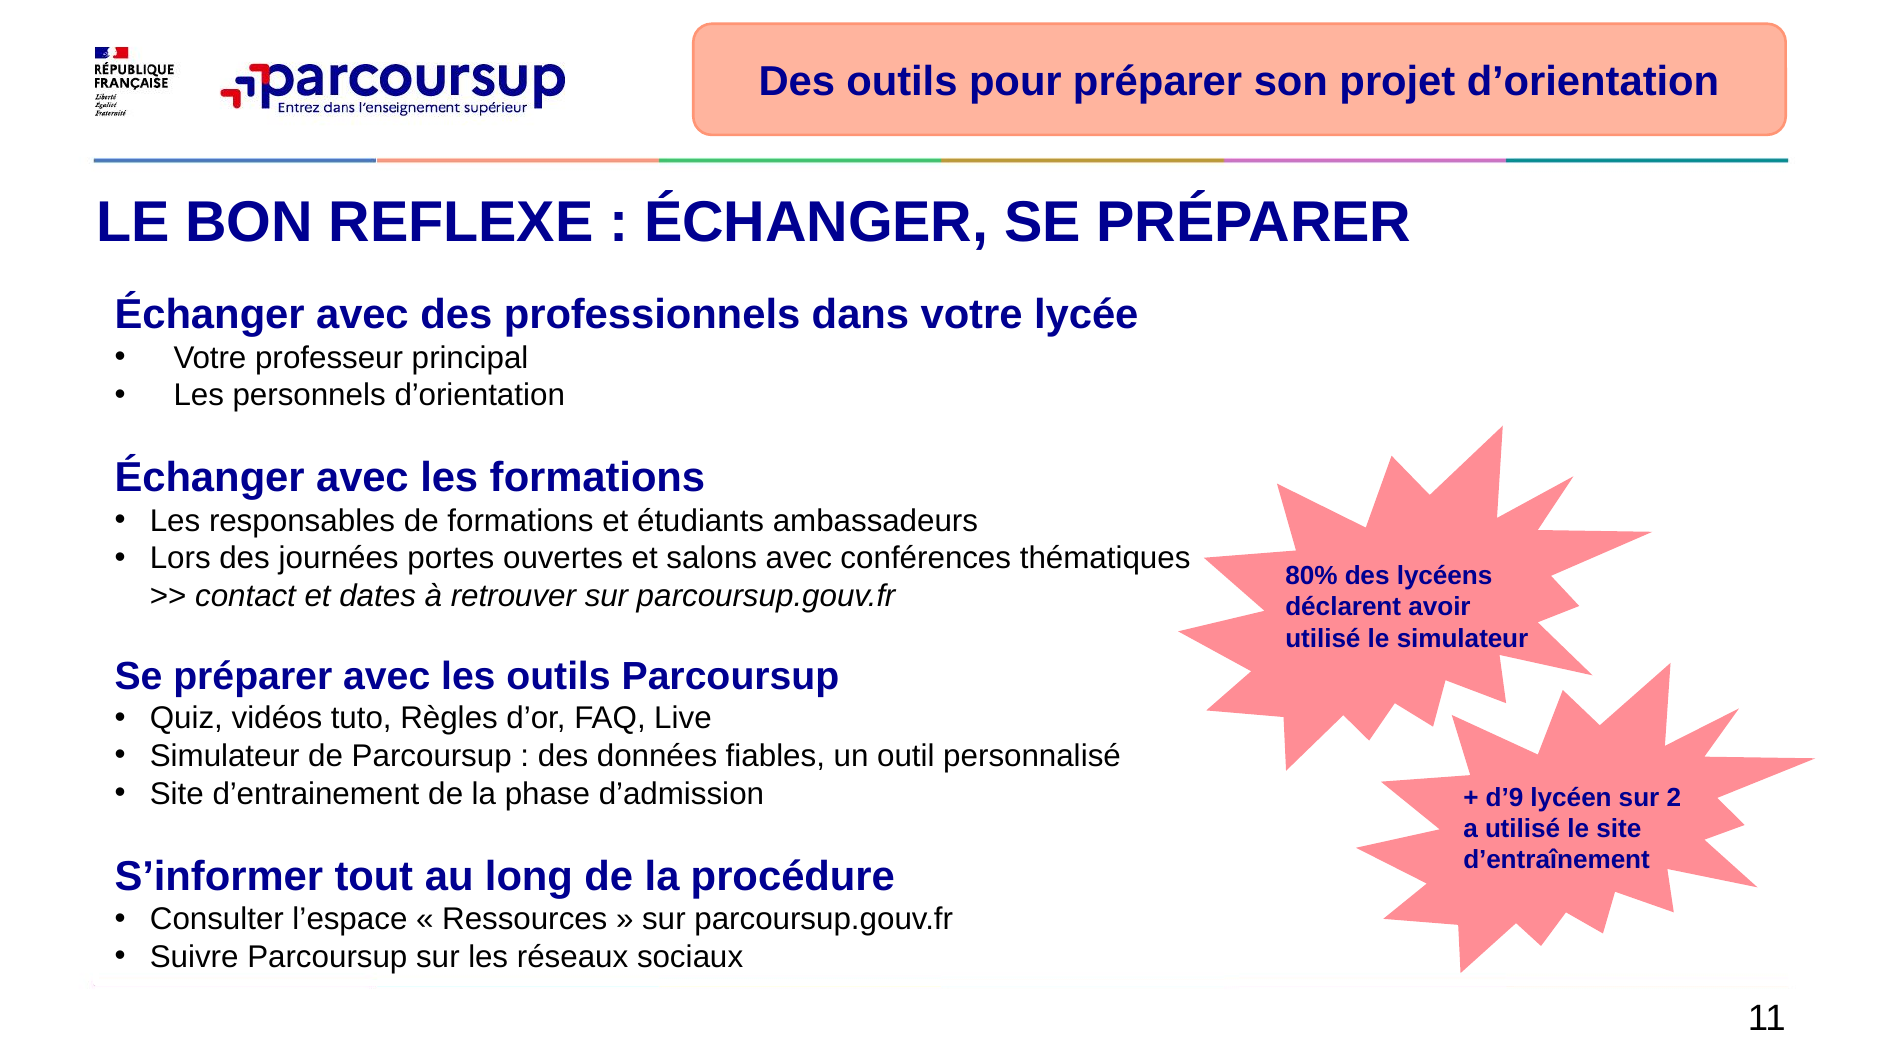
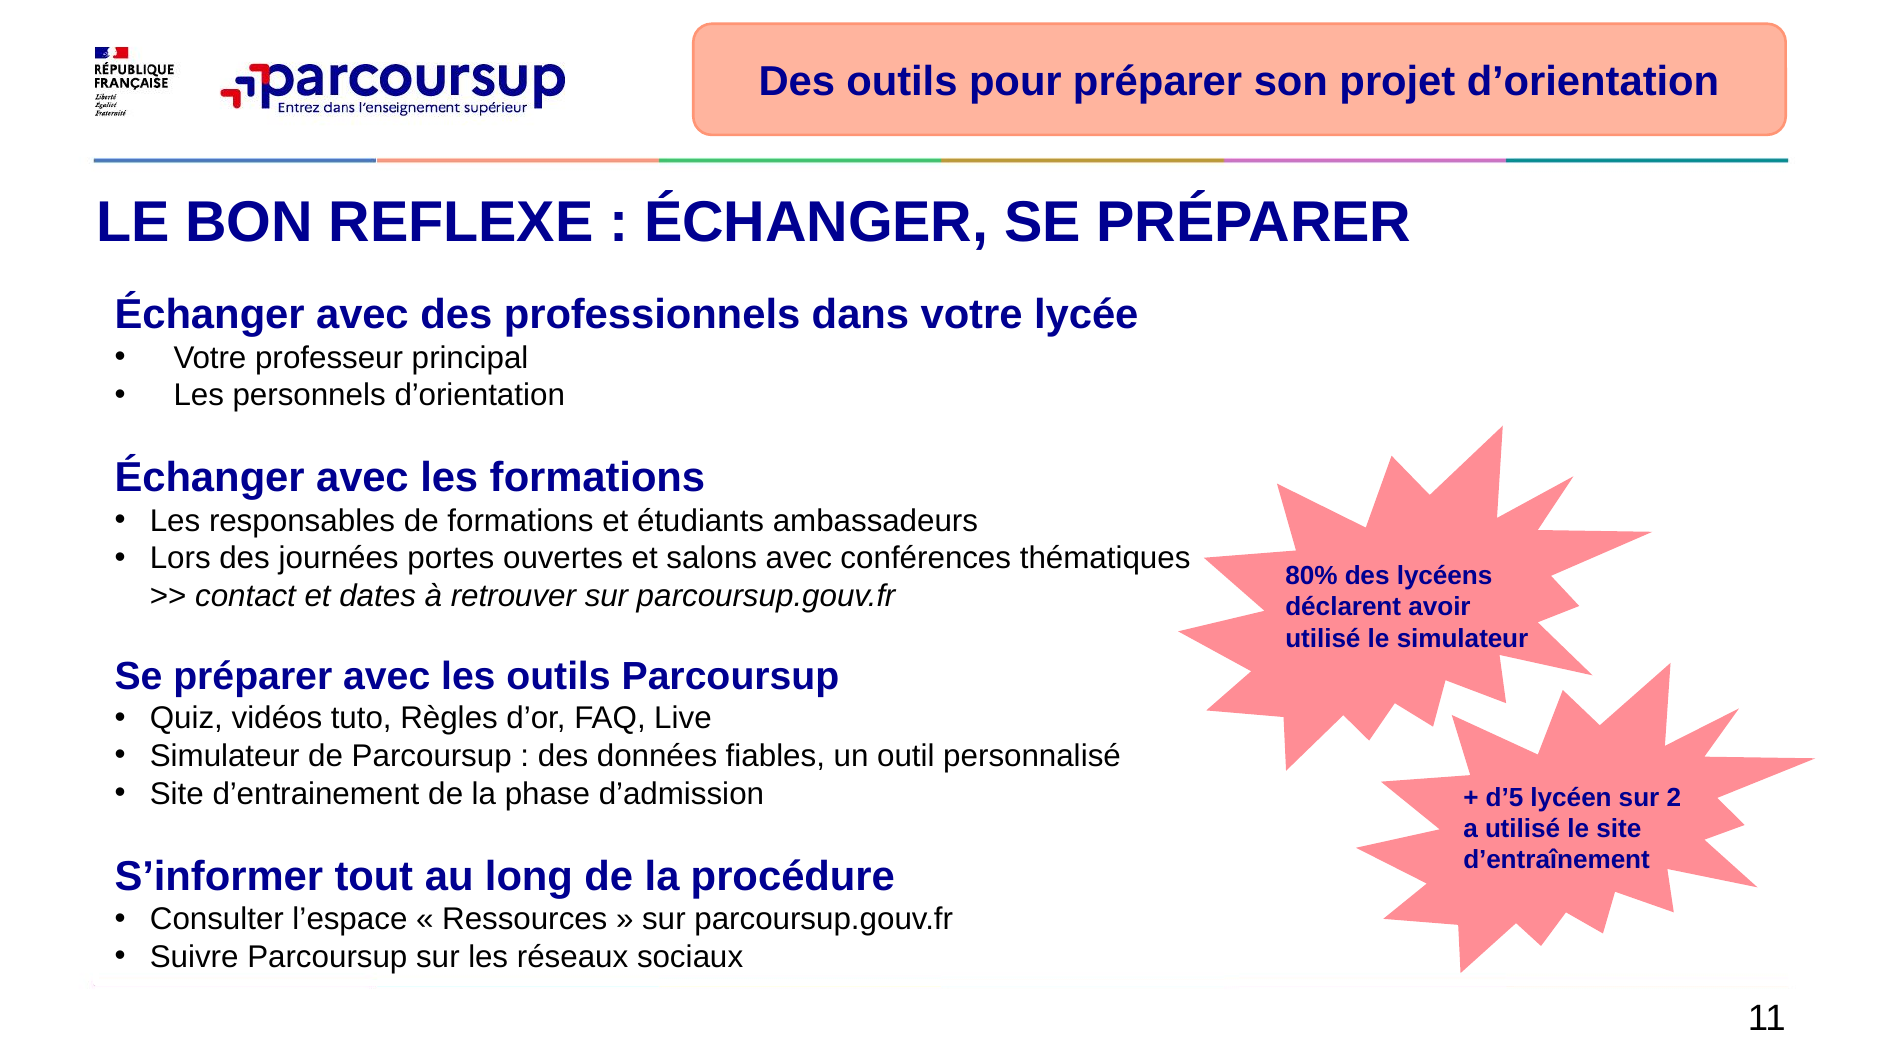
d’9: d’9 -> d’5 (1505, 797)
